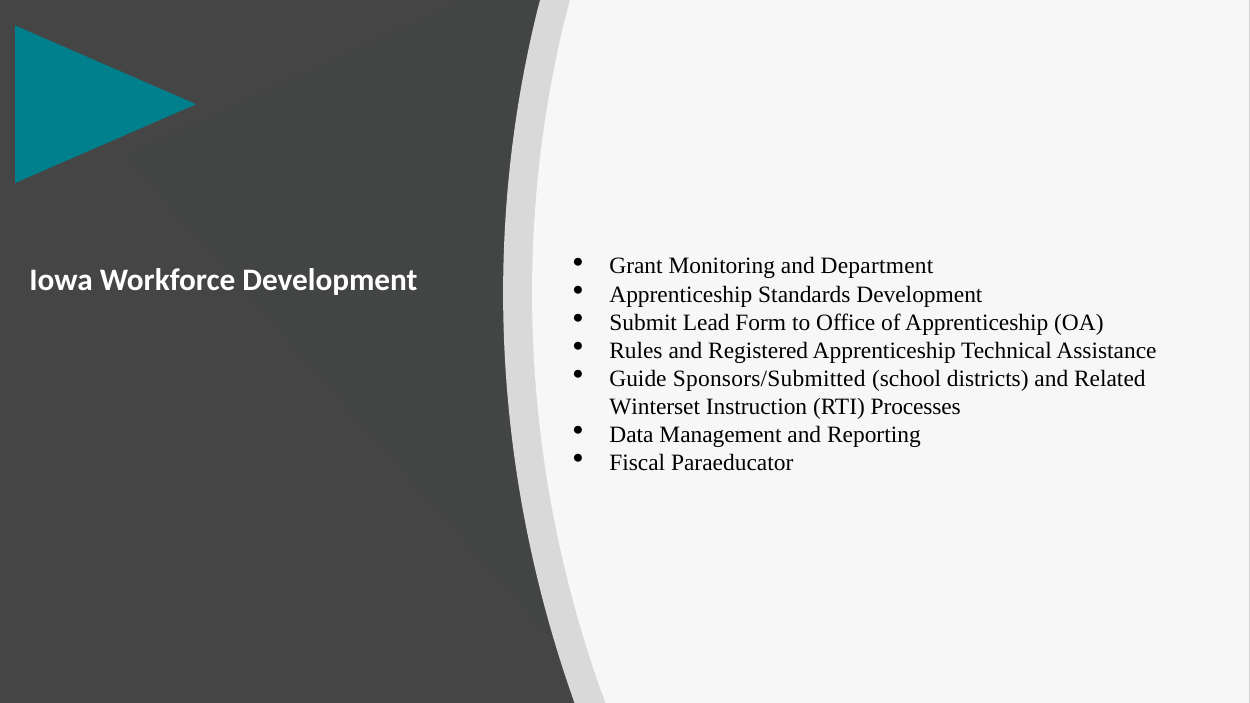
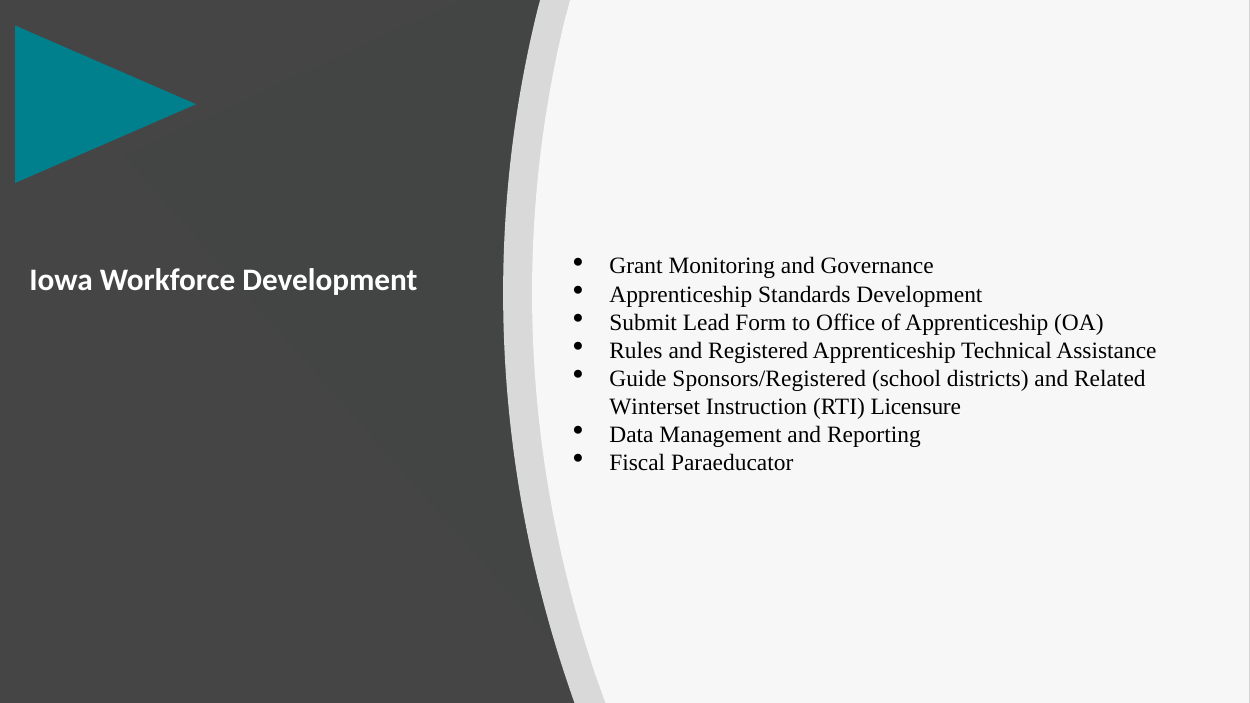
Department: Department -> Governance (877, 266)
Sponsors/Submitted: Sponsors/Submitted -> Sponsors/Registered (769, 379)
Processes: Processes -> Licensure (916, 407)
